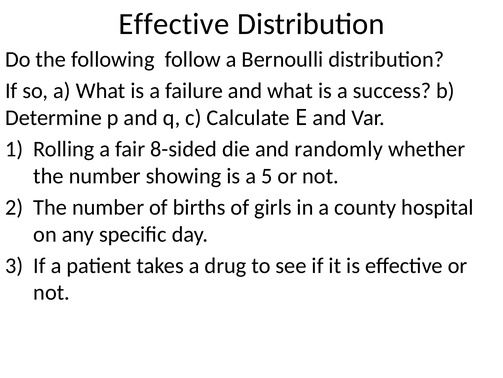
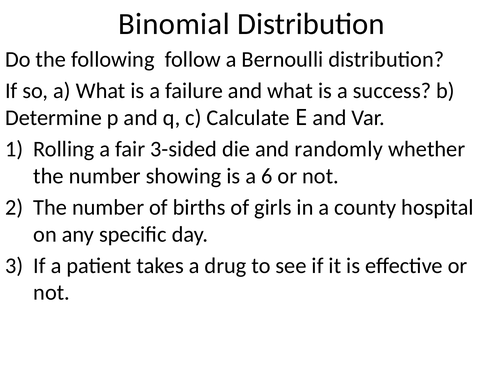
Effective: Effective -> Binomial (174, 24)
8-sided: 8-sided -> 3-sided (184, 149)
5: 5 -> 6 (267, 176)
